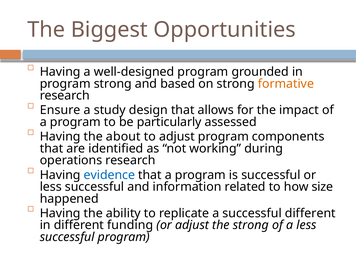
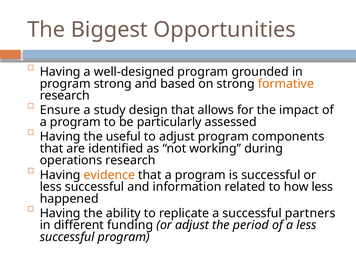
about: about -> useful (123, 137)
evidence colour: blue -> orange (109, 175)
how size: size -> less (322, 187)
successful different: different -> partners (310, 213)
the strong: strong -> period (251, 225)
